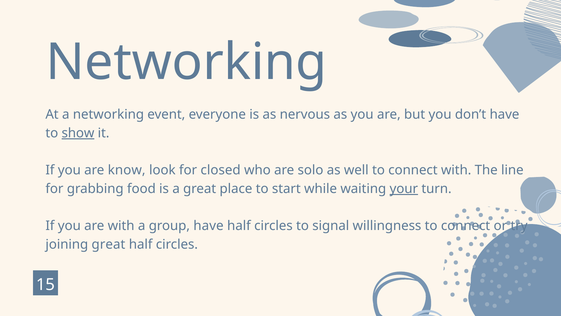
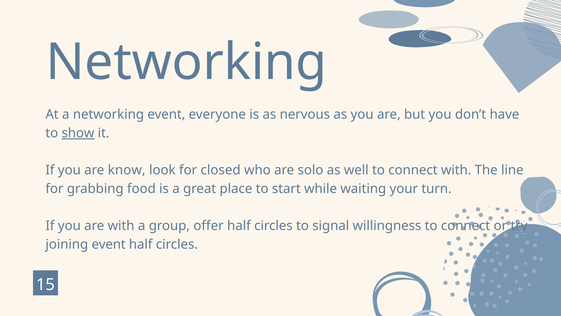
your underline: present -> none (404, 189)
group have: have -> offer (209, 226)
joining great: great -> event (109, 244)
